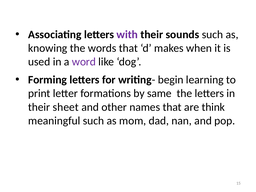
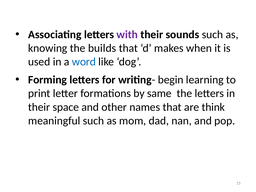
words: words -> builds (102, 48)
word colour: purple -> blue (84, 62)
sheet: sheet -> space (66, 107)
